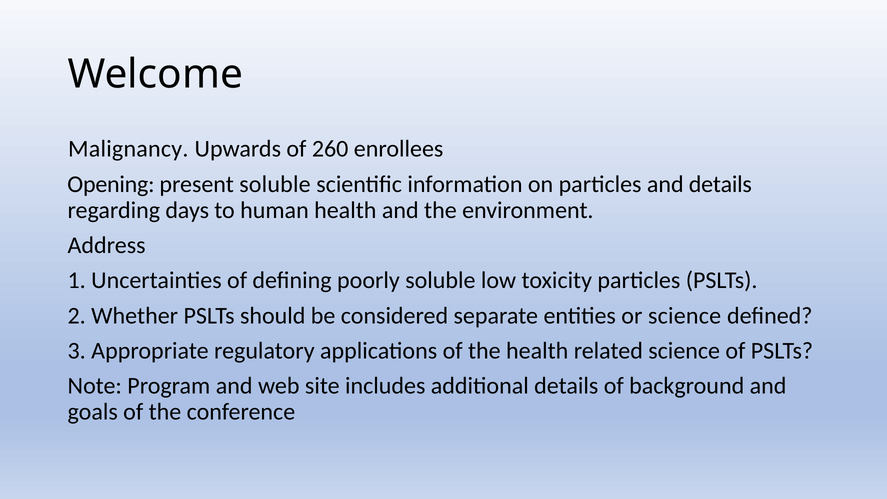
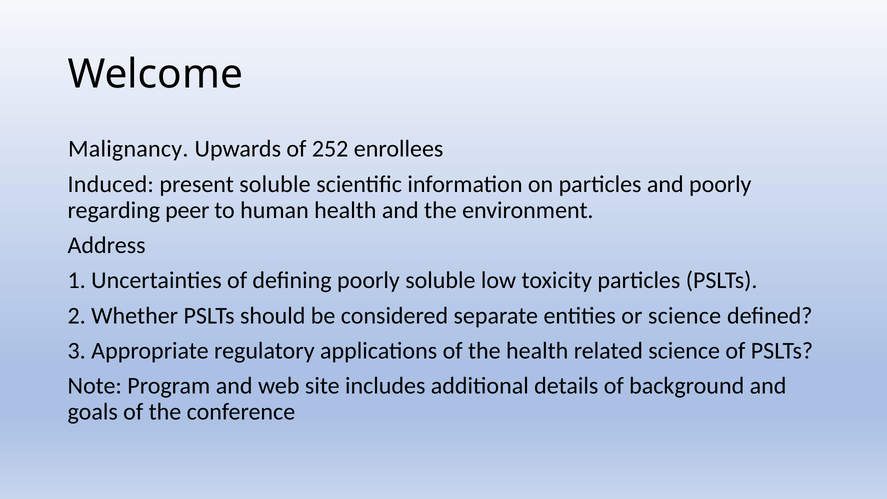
260: 260 -> 252 (330, 149)
Opening: Opening -> Induced (111, 184)
and details: details -> poorly (720, 184)
days: days -> peer (187, 210)
